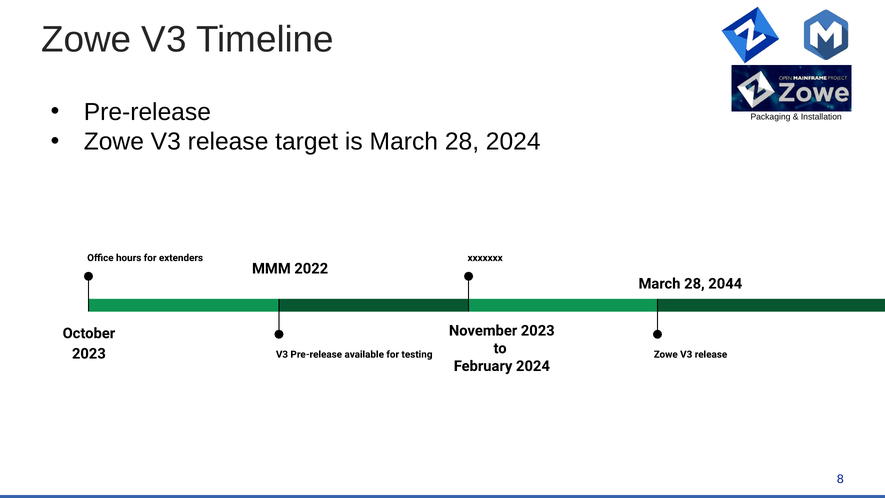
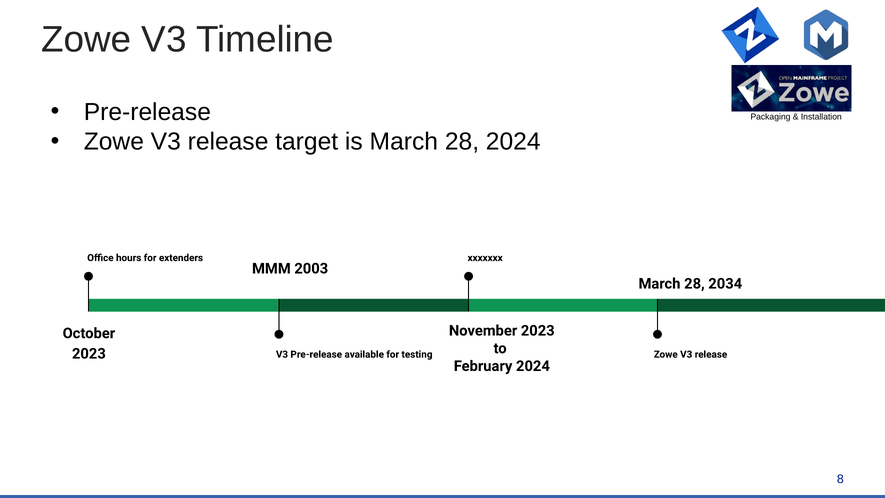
2022: 2022 -> 2003 (311, 268)
2044: 2044 -> 2034 (725, 284)
